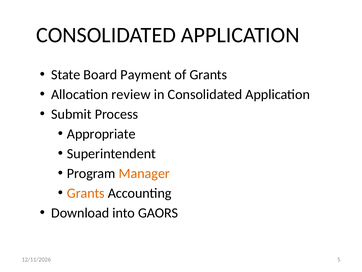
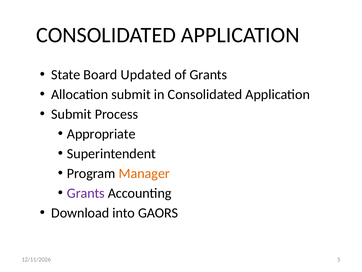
Payment: Payment -> Updated (146, 75)
Allocation review: review -> submit (131, 94)
Grants colour: orange -> purple (86, 193)
